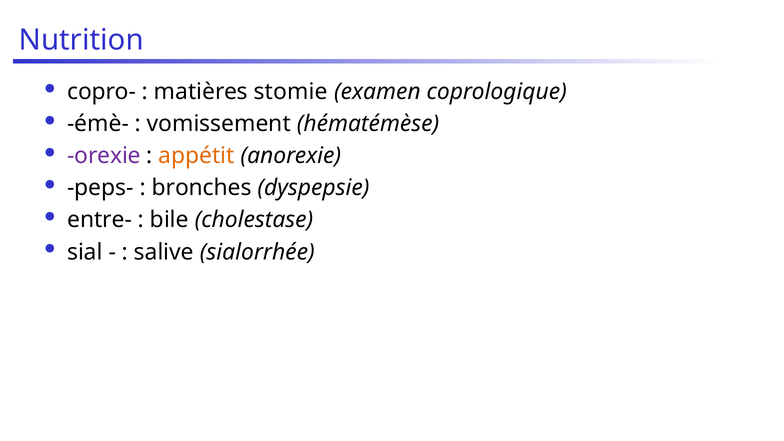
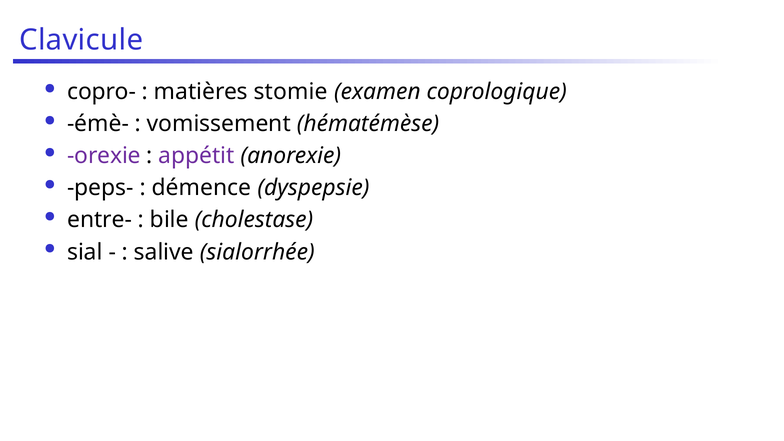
Nutrition: Nutrition -> Clavicule (81, 40)
appétit colour: orange -> purple (196, 156)
bronches: bronches -> démence (202, 188)
